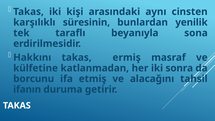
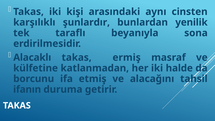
süresinin: süresinin -> şunlardır (86, 22)
Hakkını: Hakkını -> Alacaklı (32, 57)
sonra: sonra -> halde (179, 68)
